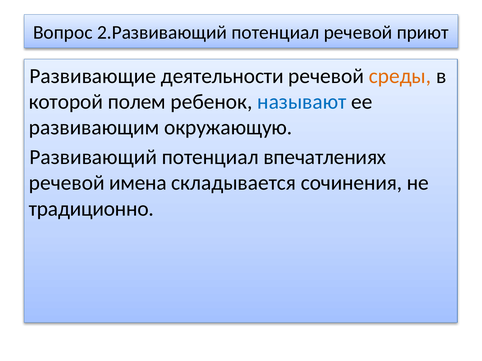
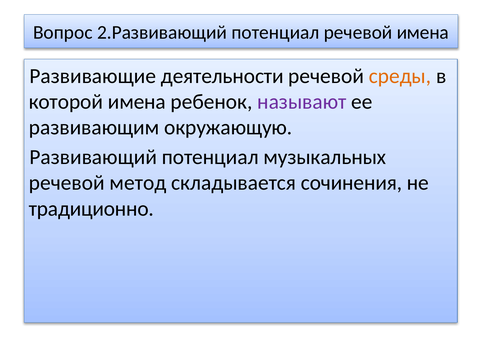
речевой приют: приют -> имена (423, 33)
которой полем: полем -> имена (137, 102)
называют colour: blue -> purple (302, 102)
впечатлениях: впечатлениях -> музыкальных (325, 157)
имена: имена -> метод (138, 183)
